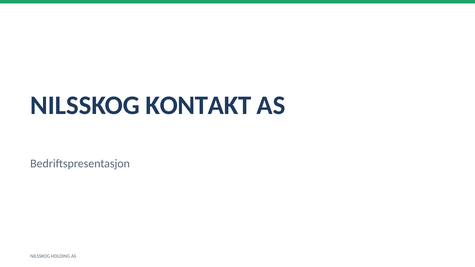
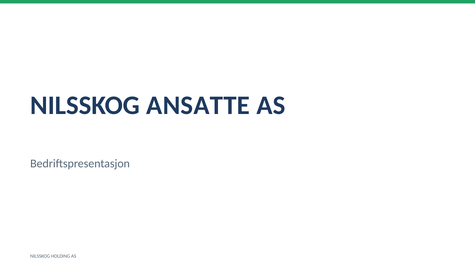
KONTAKT: KONTAKT -> ANSATTE (198, 105)
